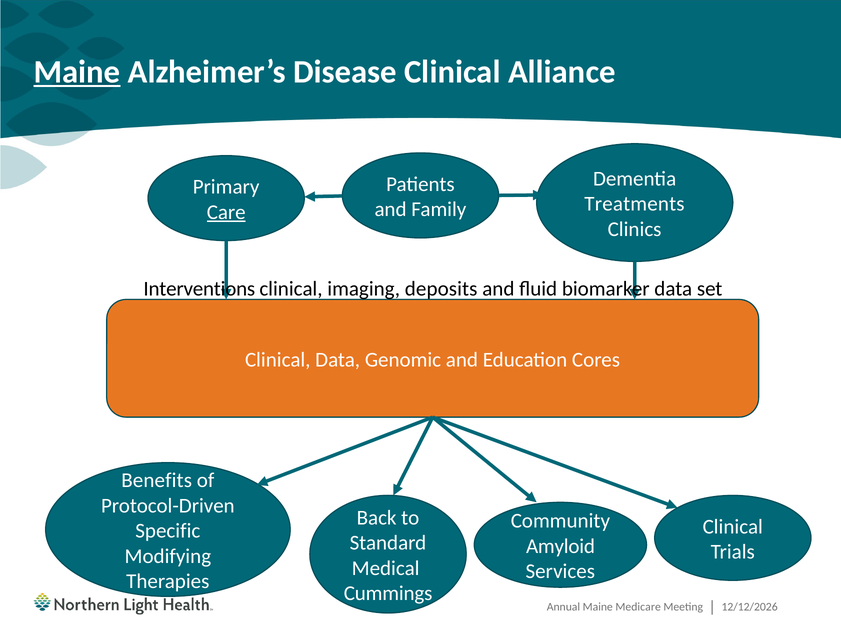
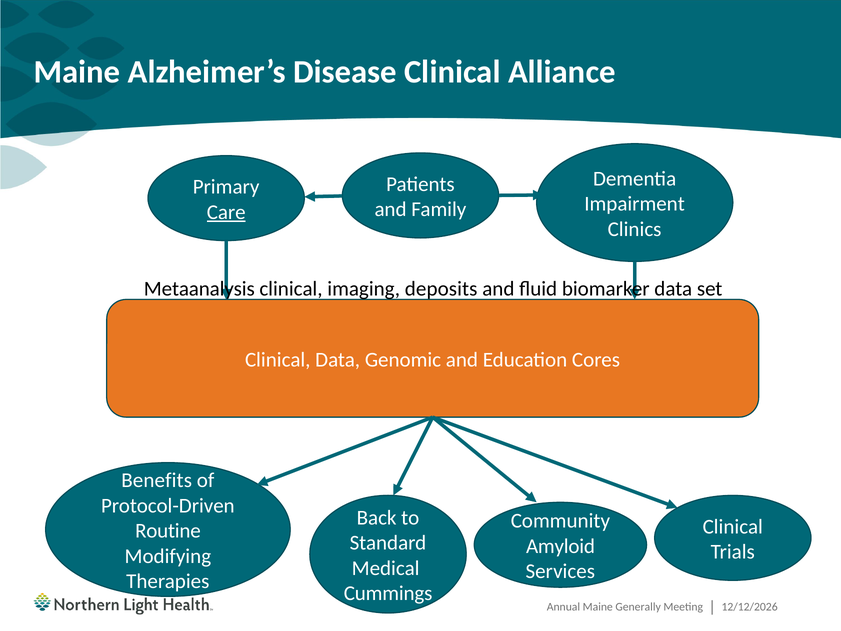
Maine underline: present -> none (77, 72)
Treatments: Treatments -> Impairment (635, 204)
Interventions: Interventions -> Metaanalysis (199, 289)
Specific: Specific -> Routine (168, 531)
Medicare: Medicare -> Generally (638, 607)
